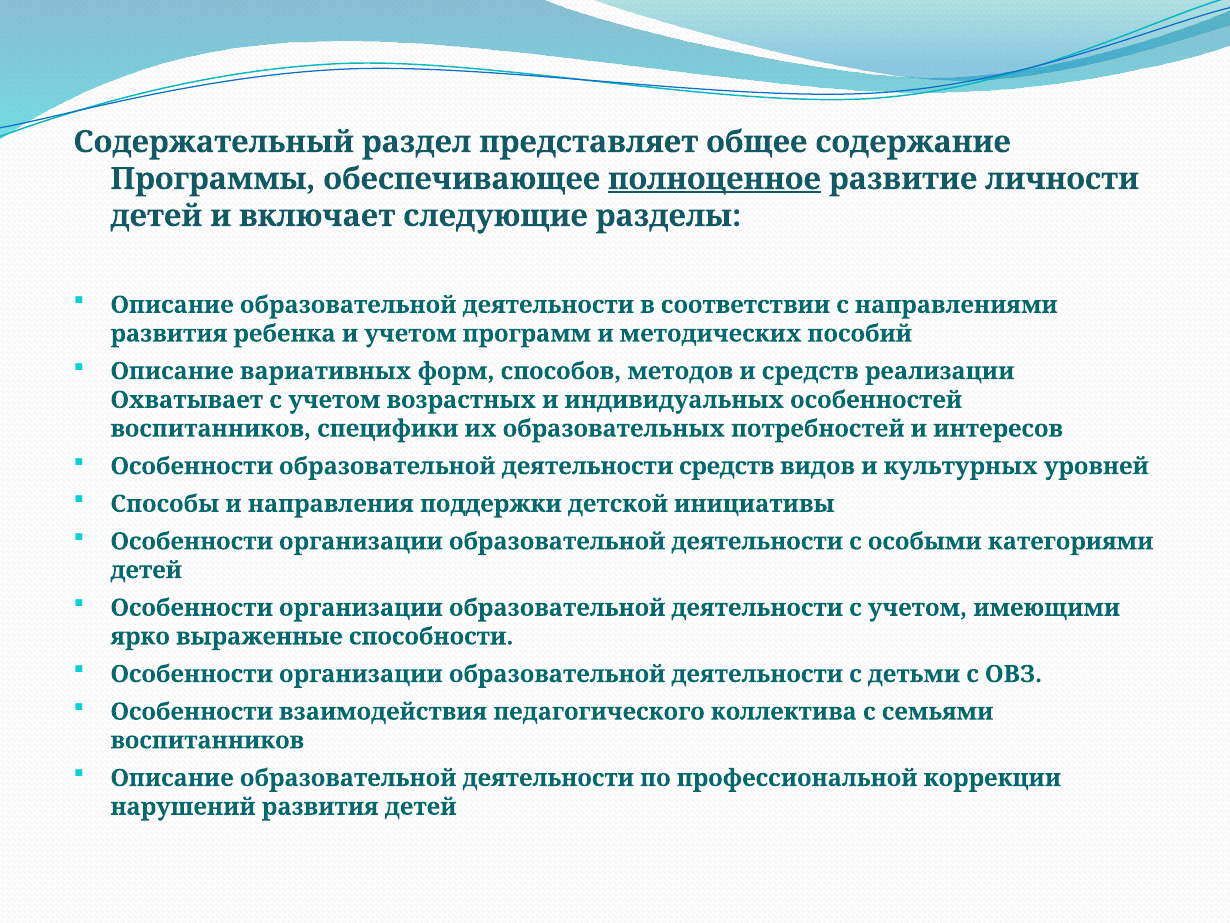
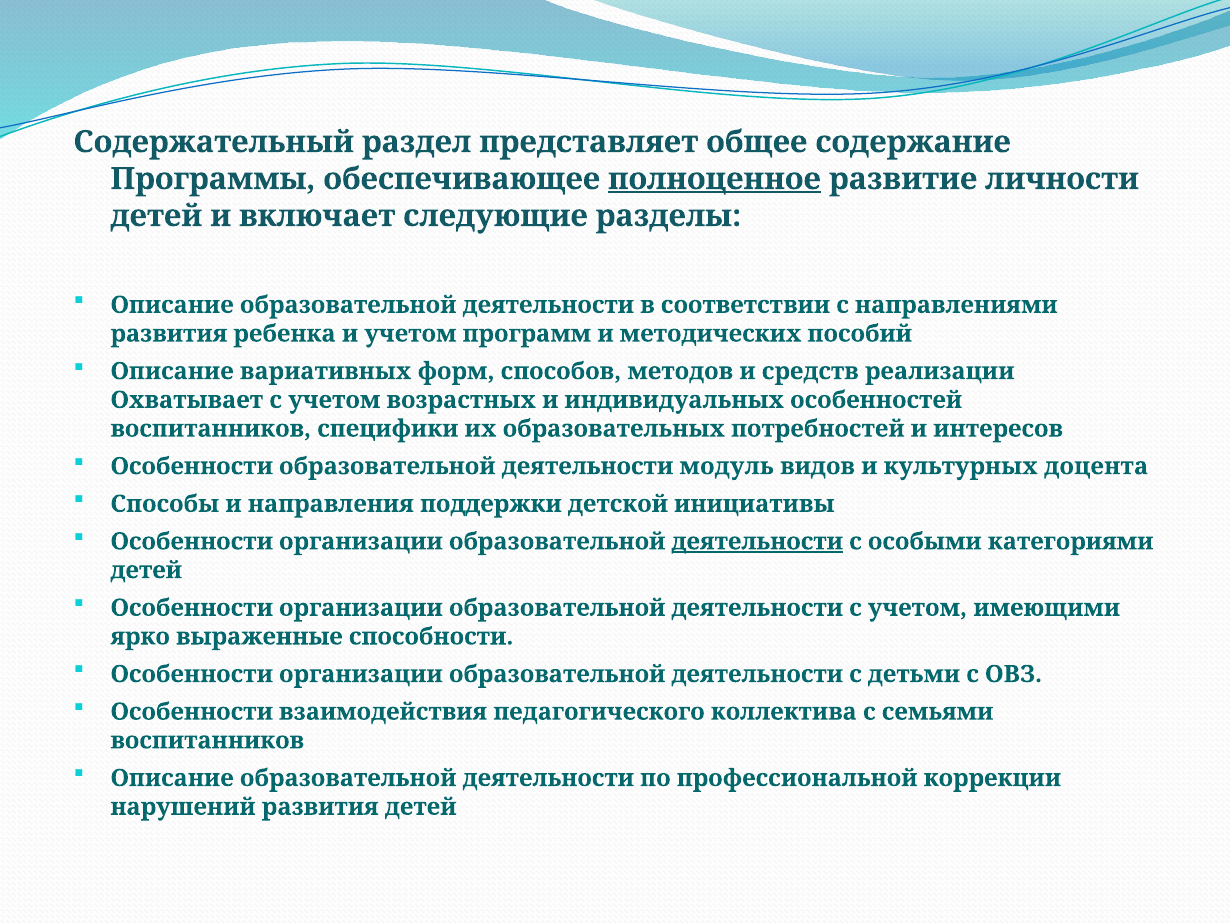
деятельности средств: средств -> модуль (727, 466)
уровней: уровней -> доцента (1096, 466)
деятельности underline: none -> present (757, 541)
